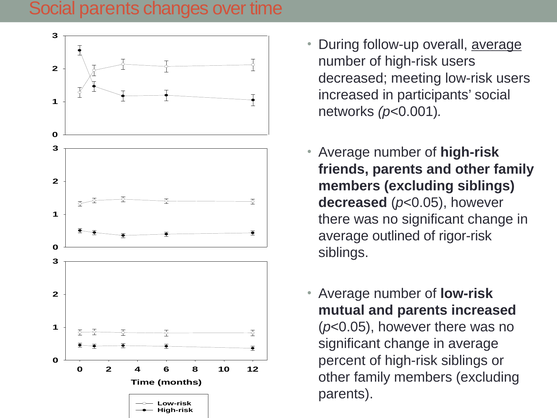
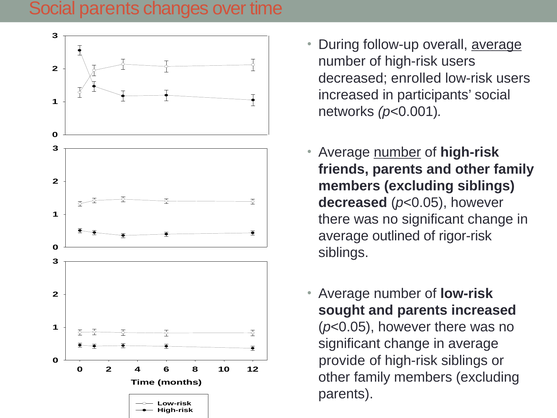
meeting: meeting -> enrolled (416, 78)
number underline: none -> present (397, 152)
mutual: mutual -> sought (342, 310)
percent: percent -> provide (342, 360)
